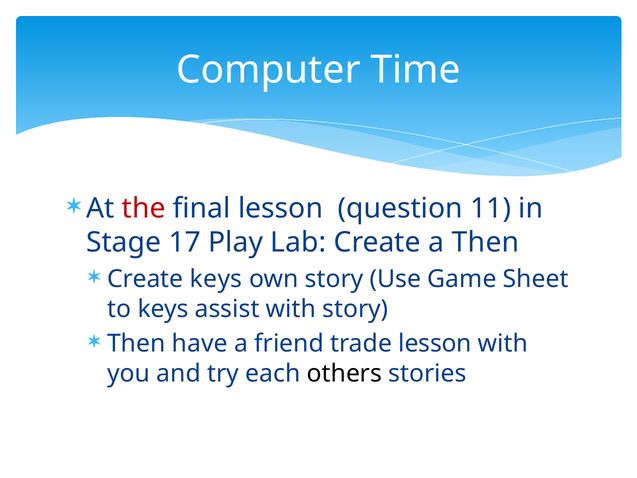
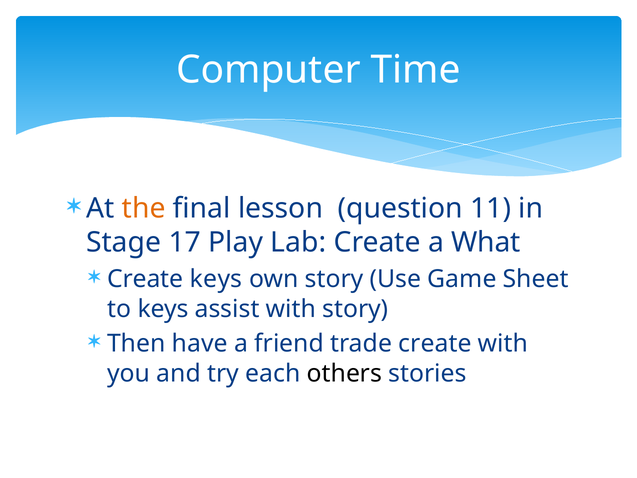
the colour: red -> orange (144, 209)
a Then: Then -> What (486, 243)
trade lesson: lesson -> create (435, 344)
